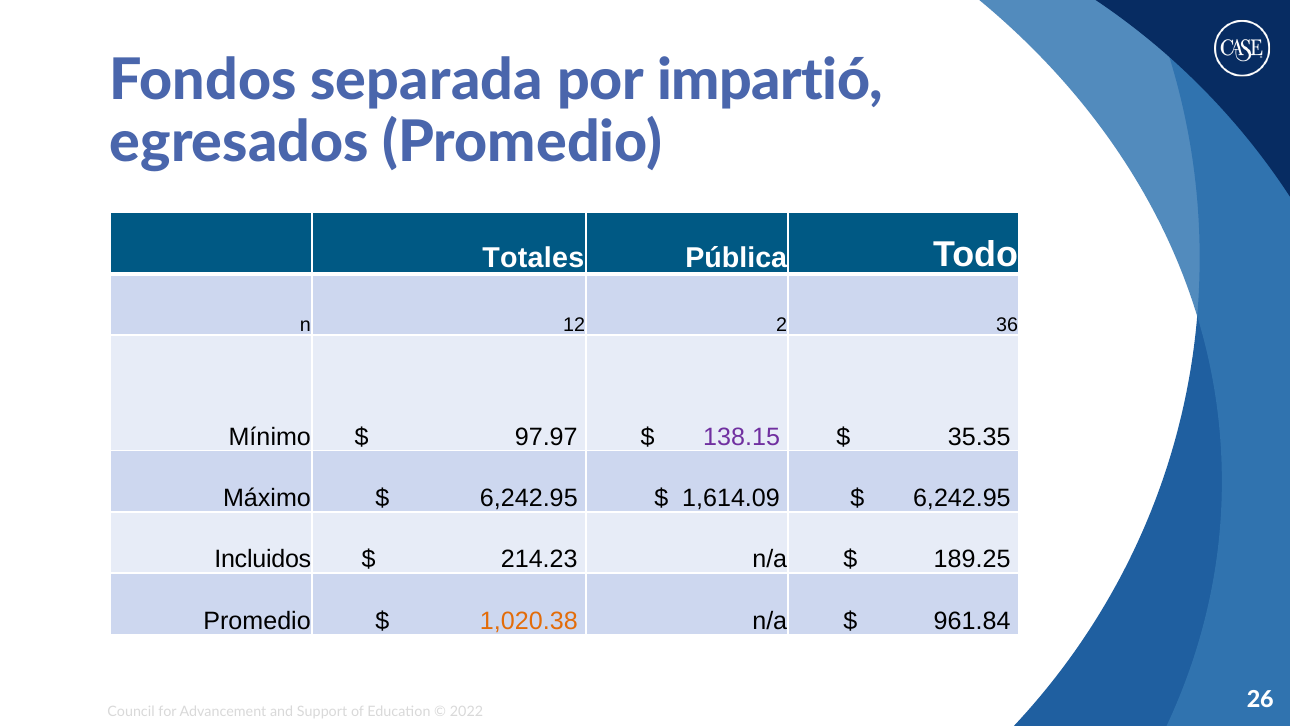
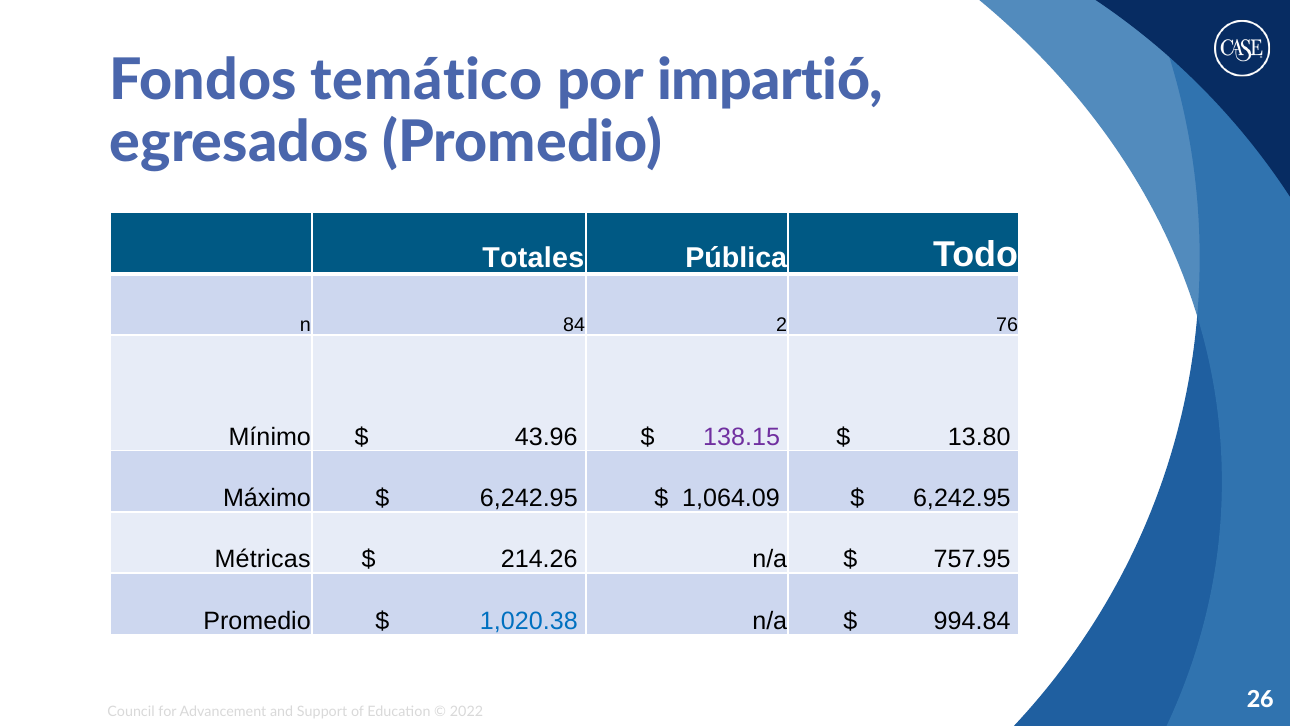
separada: separada -> temático (426, 81)
12: 12 -> 84 (574, 324)
36: 36 -> 76 (1007, 324)
97.97: 97.97 -> 43.96 (546, 437)
35.35: 35.35 -> 13.80 (979, 437)
1,614.09: 1,614.09 -> 1,064.09 (731, 498)
Incluidos: Incluidos -> Métricas (263, 559)
214.23: 214.23 -> 214.26 (539, 559)
189.25: 189.25 -> 757.95 (972, 559)
1,020.38 colour: orange -> blue (529, 621)
961.84: 961.84 -> 994.84 (972, 621)
